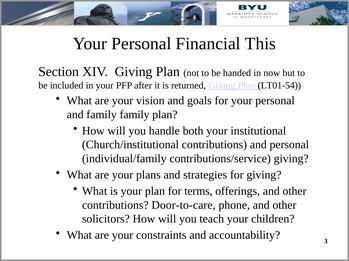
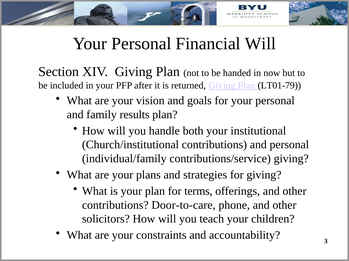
Financial This: This -> Will (260, 44)
LT01-54: LT01-54 -> LT01-79 (279, 86)
family family: family -> results (135, 115)
